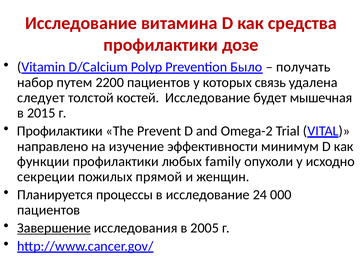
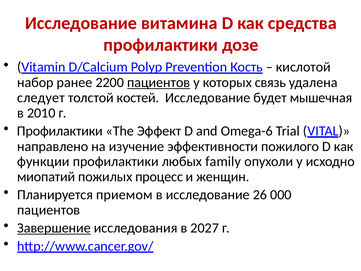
Было: Было -> Кость (246, 67)
получать: получать -> кислотой (303, 67)
путем: путем -> ранее (75, 82)
пациентов underline: none -> present (159, 82)
2015: 2015 -> 2010 (41, 113)
Prevent: Prevent -> Эффект (159, 131)
Omega-2: Omega-2 -> Omega-6 (247, 131)
минимум: минимум -> пожилого (290, 146)
секреции: секреции -> миопатий (46, 177)
прямой: прямой -> процесс (159, 177)
процессы: процессы -> приемом (124, 195)
24: 24 -> 26 (260, 195)
2005: 2005 -> 2027 (205, 228)
